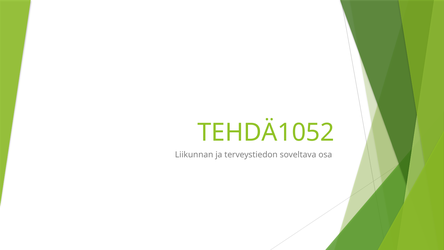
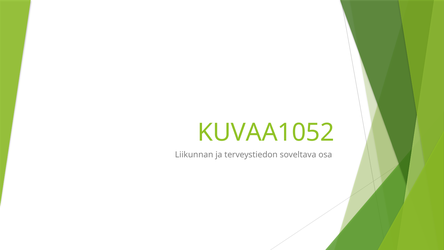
TEHDÄ1052: TEHDÄ1052 -> KUVAA1052 (266, 133)
